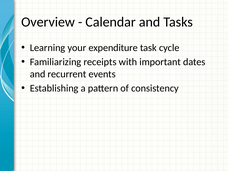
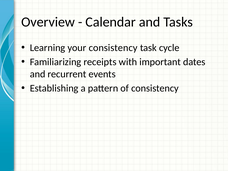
your expenditure: expenditure -> consistency (113, 48)
